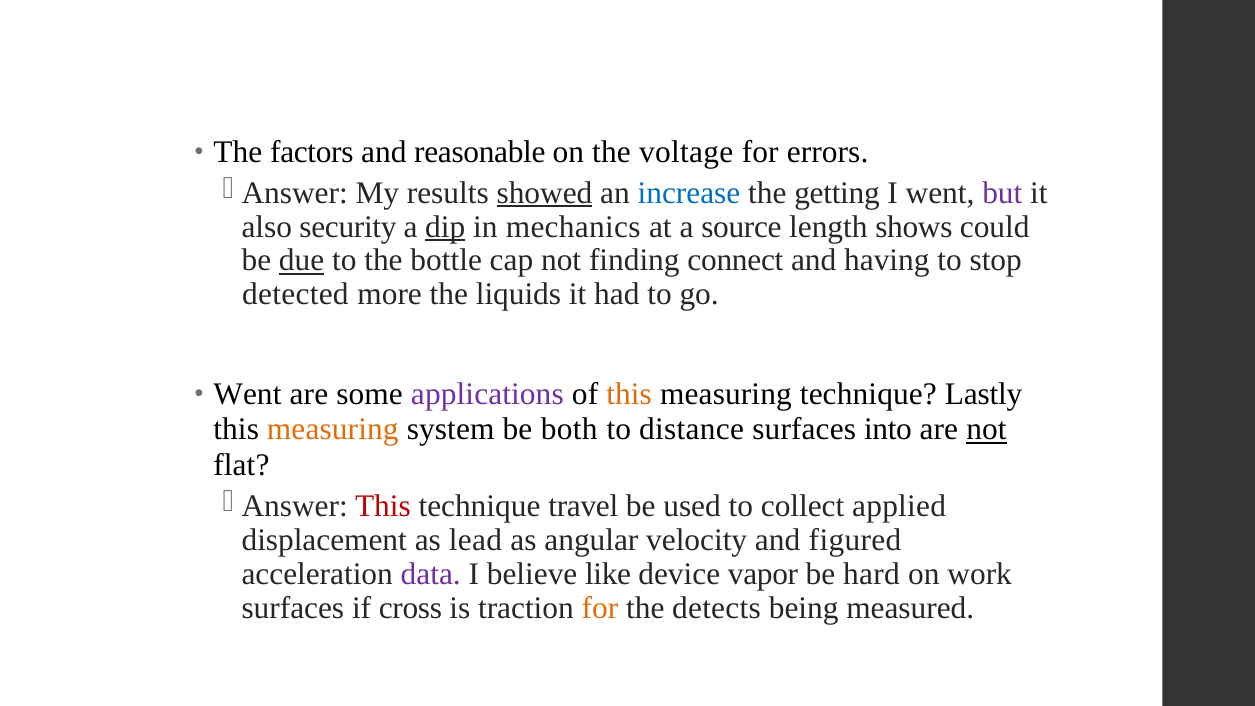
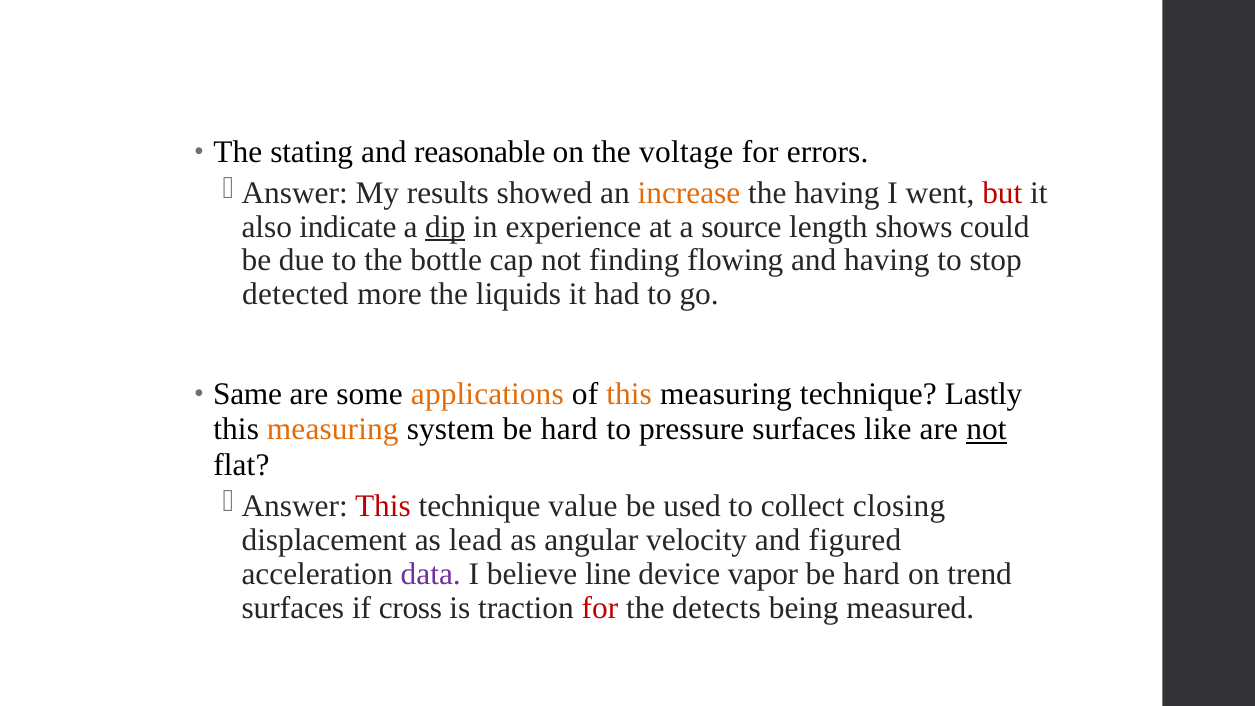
factors: factors -> stating (312, 152)
showed underline: present -> none (544, 193)
increase colour: blue -> orange (689, 193)
the getting: getting -> having (837, 193)
but colour: purple -> red (1002, 193)
security: security -> indicate (348, 227)
mechanics: mechanics -> experience (573, 227)
due underline: present -> none (302, 261)
connect: connect -> flowing (735, 261)
Went: Went -> Same (248, 394)
applications colour: purple -> orange (487, 394)
system be both: both -> hard (569, 429)
distance: distance -> pressure (692, 429)
into: into -> like (888, 429)
travel: travel -> value (583, 506)
applied: applied -> closing (899, 506)
like: like -> line (608, 574)
work: work -> trend (980, 574)
for colour: orange -> red (600, 608)
